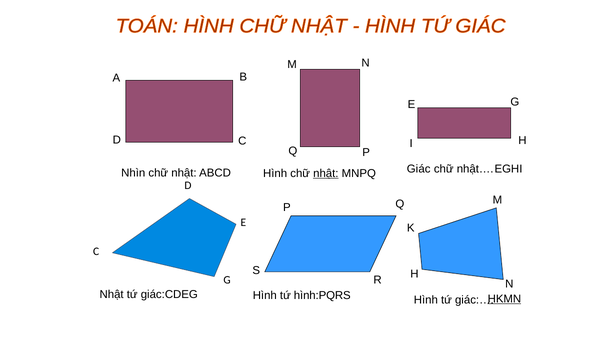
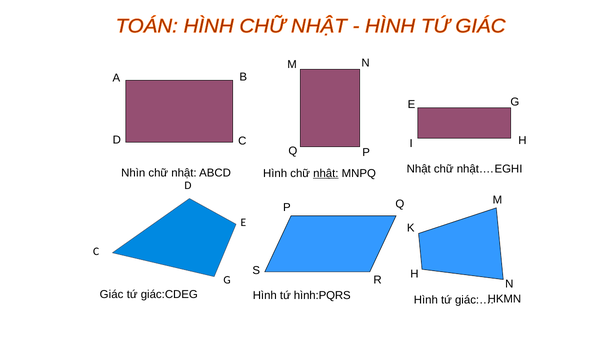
MNPQ Giác: Giác -> Nhật (419, 169)
Nhật: Nhật -> Giác (112, 294)
HKMN underline: present -> none (504, 298)
